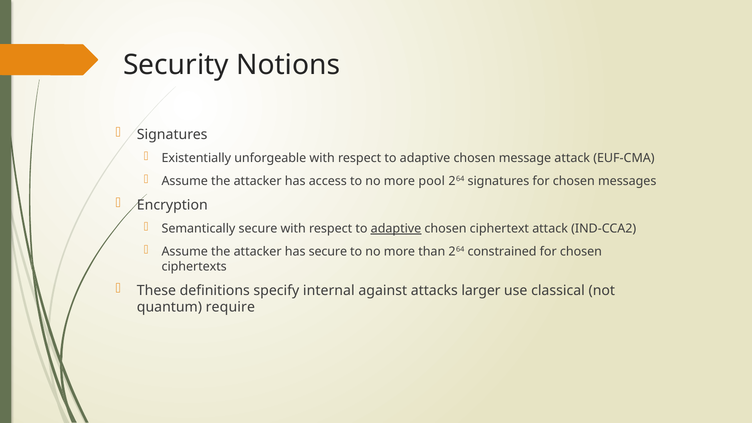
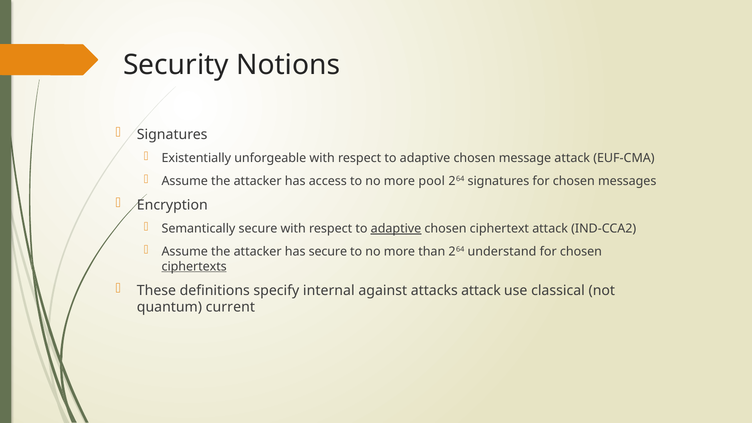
constrained: constrained -> understand (502, 252)
ciphertexts underline: none -> present (194, 267)
attacks larger: larger -> attack (481, 290)
require: require -> current (230, 307)
